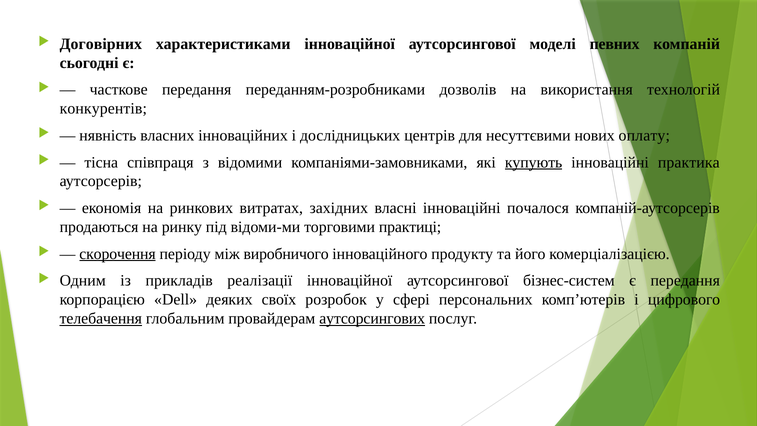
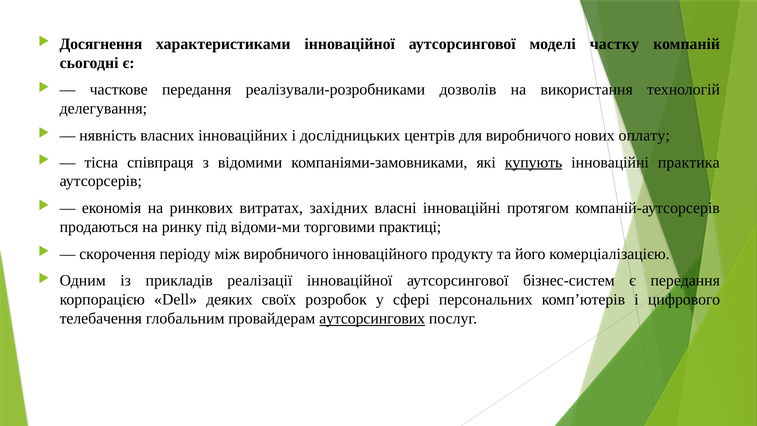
Договірних: Договірних -> Досягнення (101, 44)
певних: певних -> частку (614, 44)
переданням-розробниками: переданням-розробниками -> реалізували-розробниками (335, 90)
конкурентів: конкурентів -> делегування (103, 109)
для несуттєвими: несуттєвими -> виробничого (528, 135)
почалося: почалося -> протягом (538, 208)
скорочення underline: present -> none (117, 254)
телебачення underline: present -> none (101, 318)
